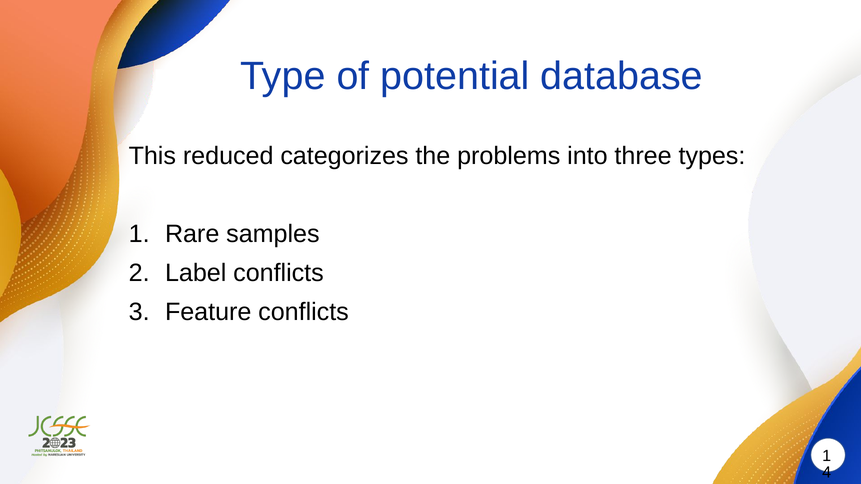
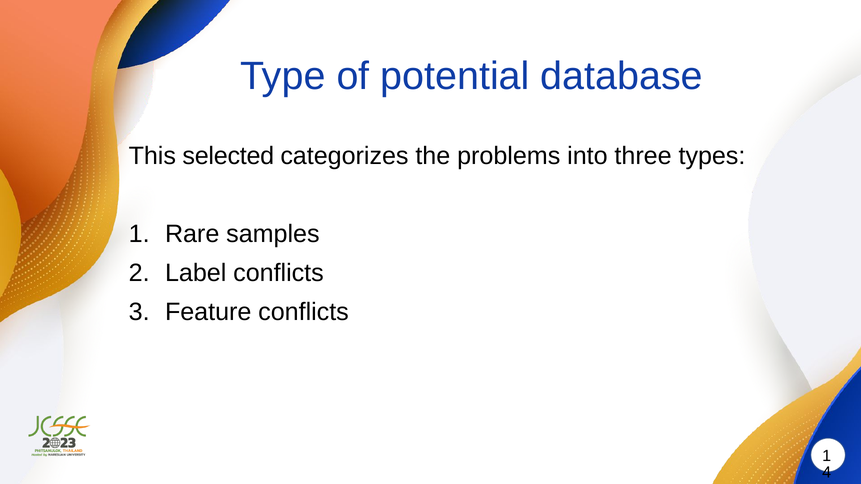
reduced: reduced -> selected (228, 156)
